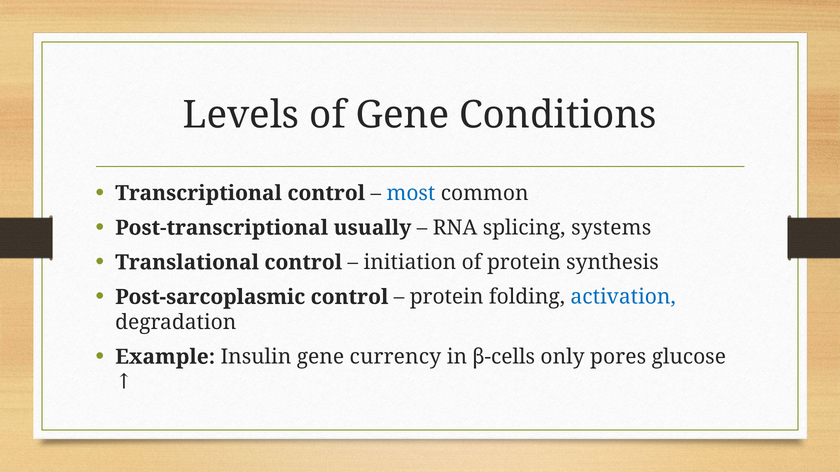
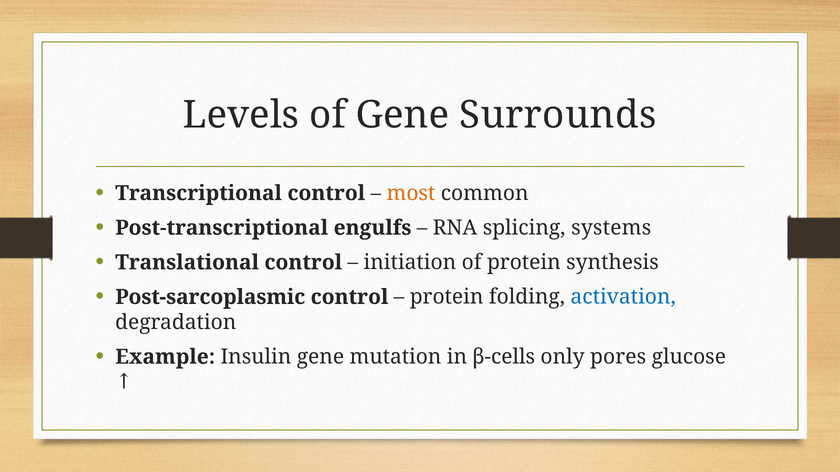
Conditions: Conditions -> Surrounds (558, 115)
most colour: blue -> orange (411, 193)
usually: usually -> engulfs (373, 228)
currency: currency -> mutation (396, 357)
